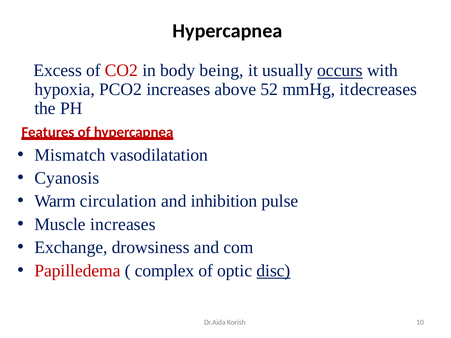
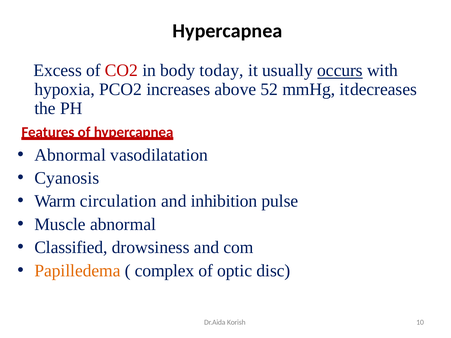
being: being -> today (222, 71)
Mismatch: Mismatch -> Abnormal (70, 155)
Muscle increases: increases -> abnormal (123, 224)
Exchange: Exchange -> Classified (71, 248)
Papilledema colour: red -> orange (78, 271)
disc underline: present -> none (274, 271)
